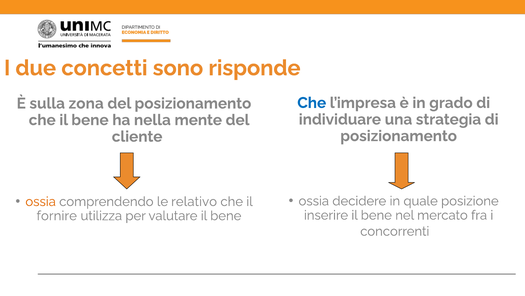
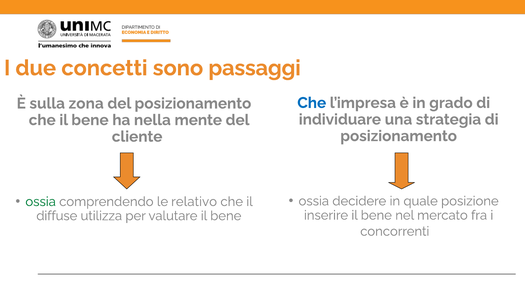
risponde: risponde -> passaggi (255, 68)
ossia colour: orange -> green (41, 201)
fornire: fornire -> diffuse (57, 215)
